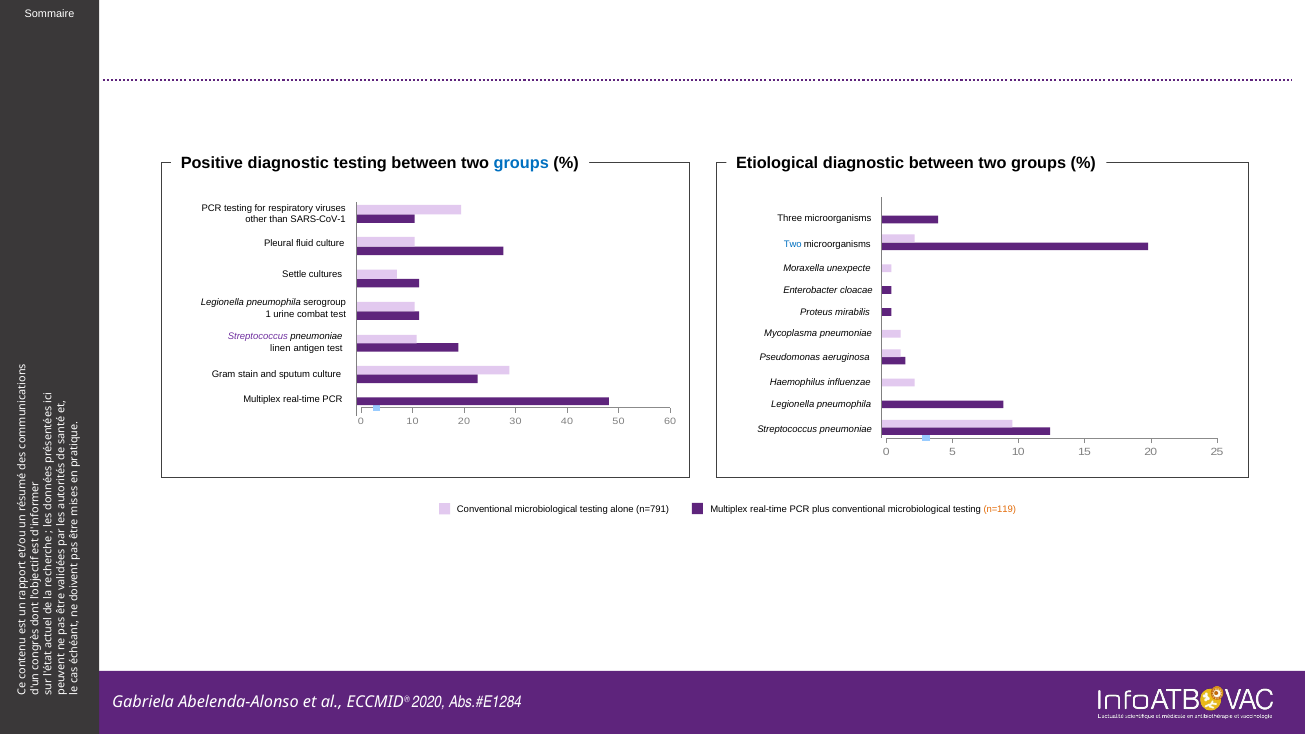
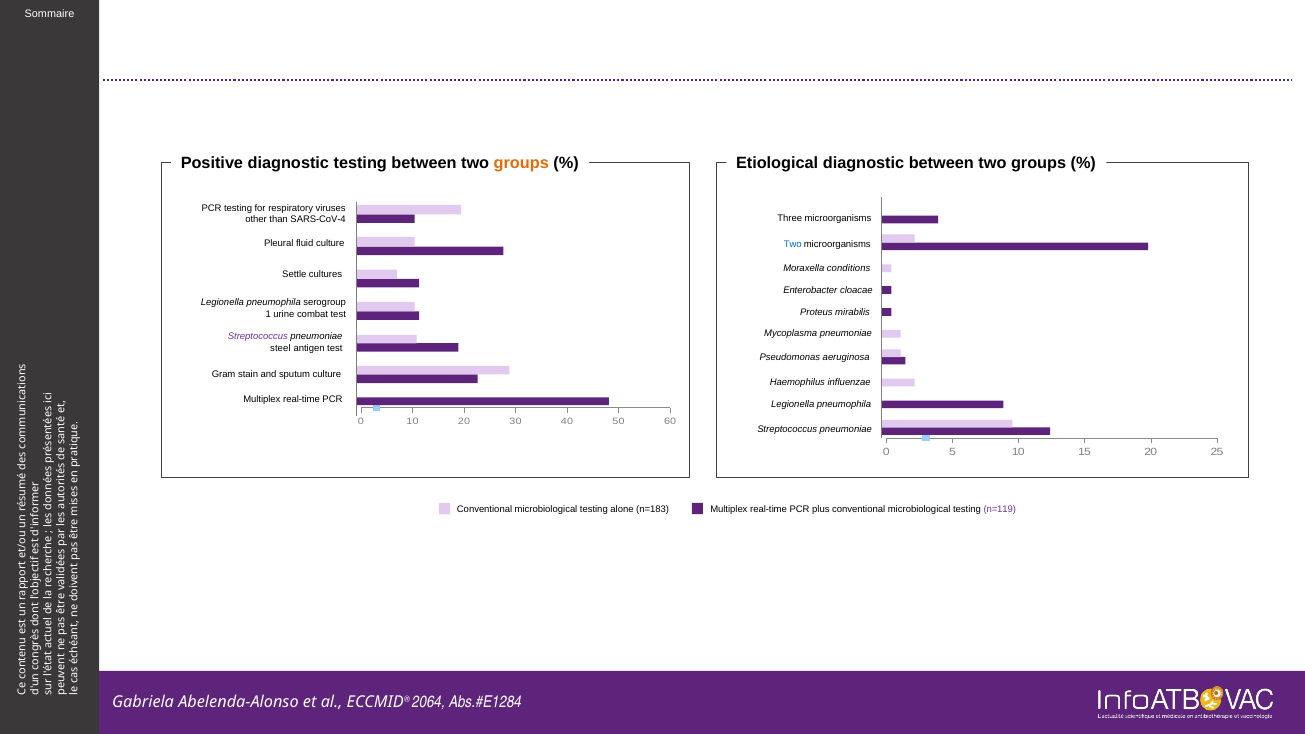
groups colour: blue -> orange (521, 163)
SARS-CoV-1: SARS-CoV-1 -> SARS-CoV-4 (318, 219)
unexpecte: unexpecte -> conditions (849, 269)
linen: linen -> steel (280, 348)
n=791: n=791 -> n=183 (653, 509)
n=119 colour: orange -> purple (1000, 509)
2020: 2020 -> 2064 (429, 702)
